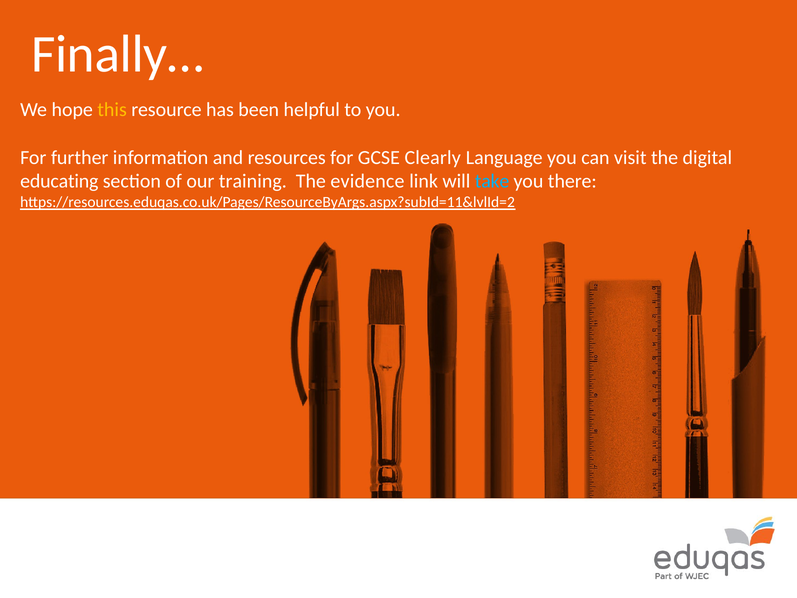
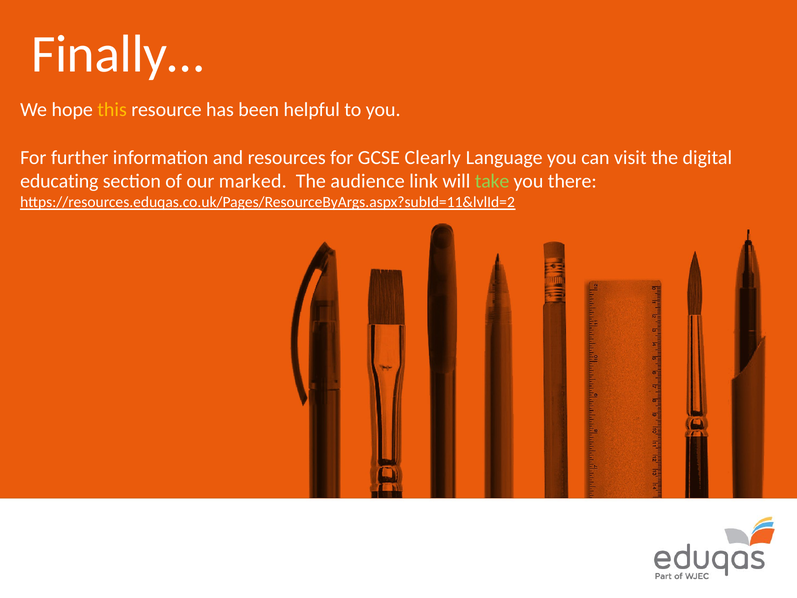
training: training -> marked (253, 181)
evidence: evidence -> audience (368, 181)
take colour: light blue -> light green (492, 181)
